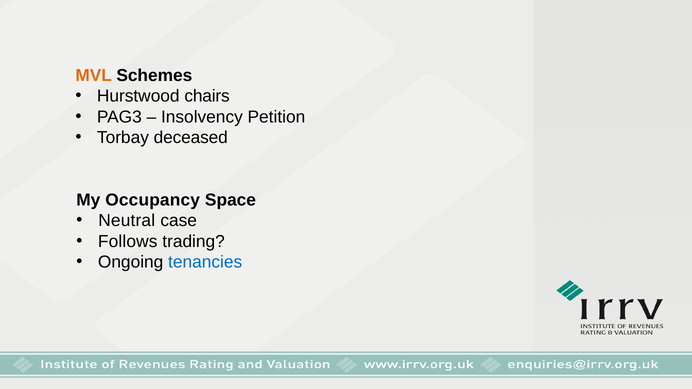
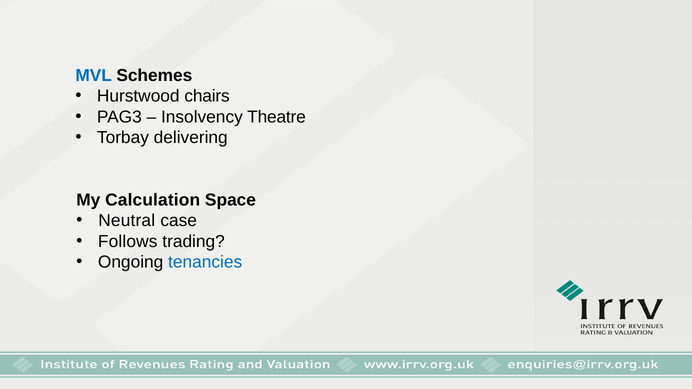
MVL colour: orange -> blue (94, 75)
Petition: Petition -> Theatre (277, 117)
deceased: deceased -> delivering (191, 138)
Occupancy: Occupancy -> Calculation (153, 200)
